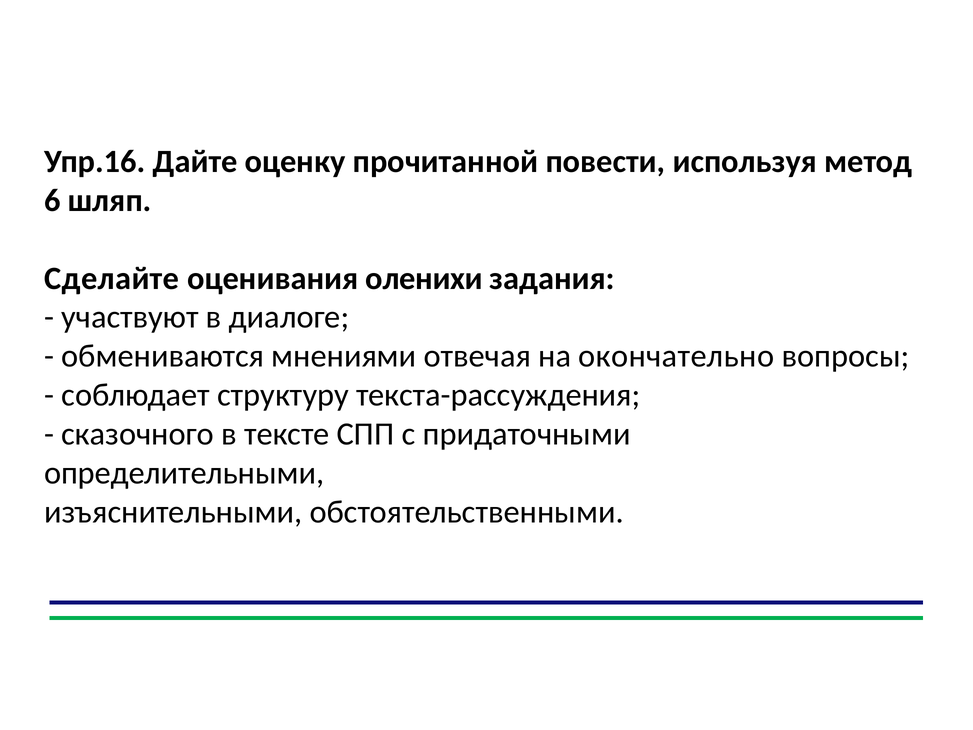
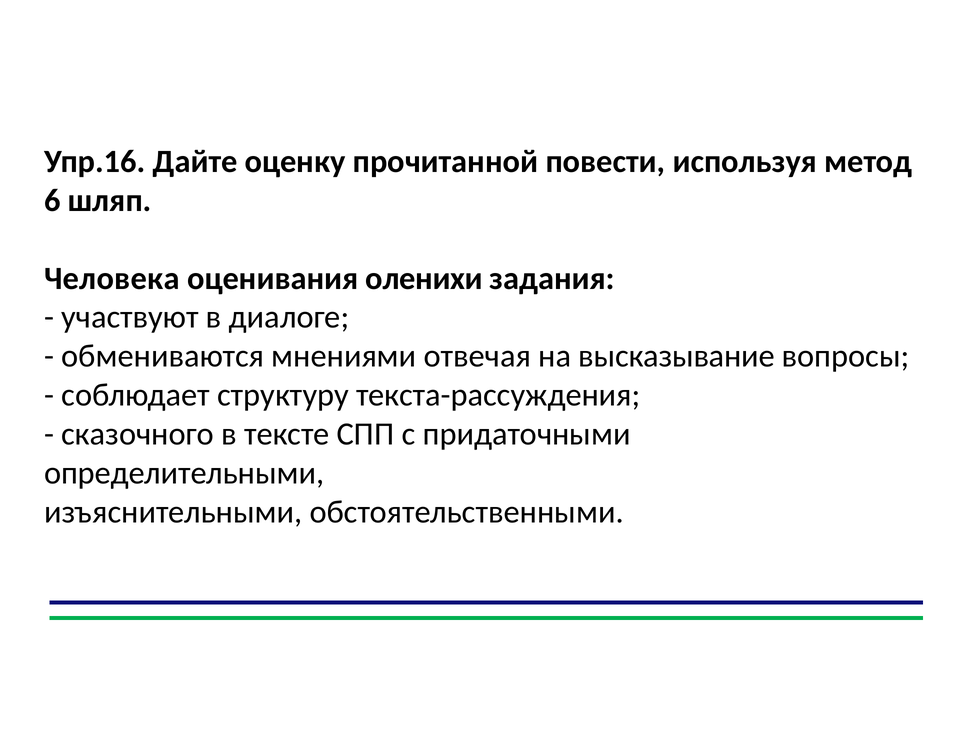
Сделайте: Сделайте -> Человека (112, 278)
окончательно: окончательно -> высказывание (677, 356)
